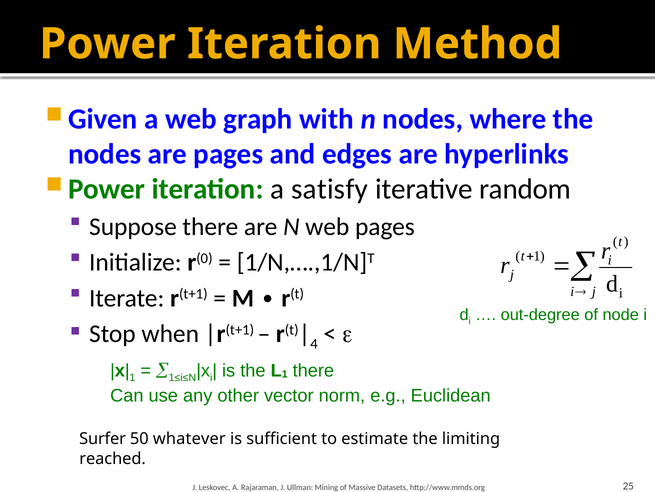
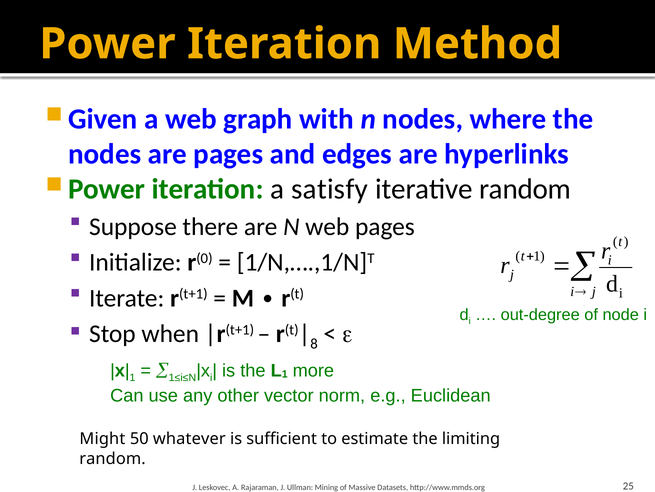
4: 4 -> 8 (314, 343)
1 there: there -> more (313, 370)
Surfer: Surfer -> Might (102, 438)
reached: reached -> random (112, 458)
